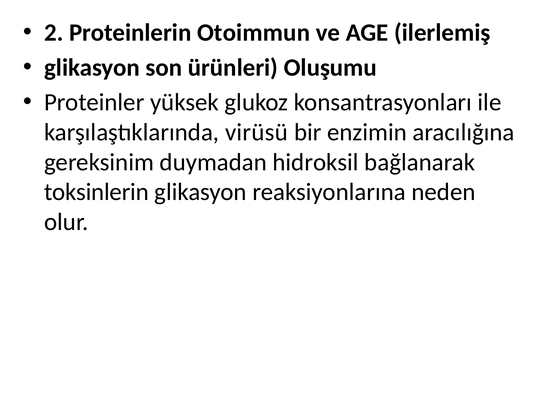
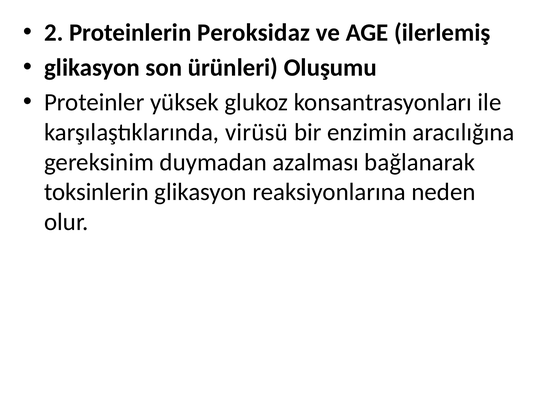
Otoimmun: Otoimmun -> Peroksidaz (254, 33)
hidroksil: hidroksil -> azalması (316, 162)
